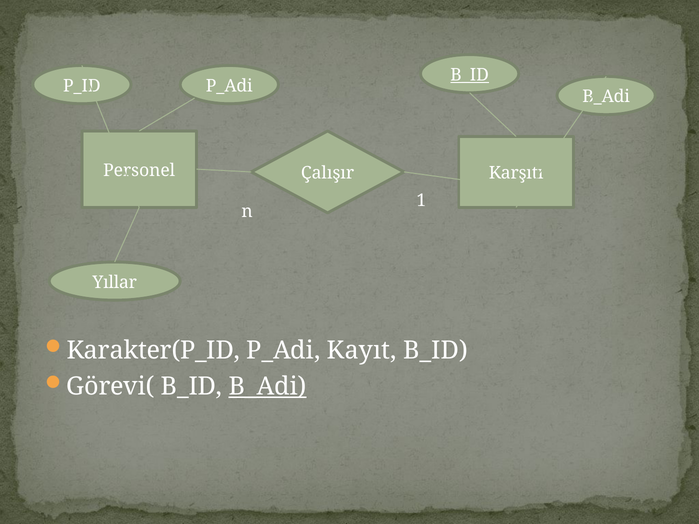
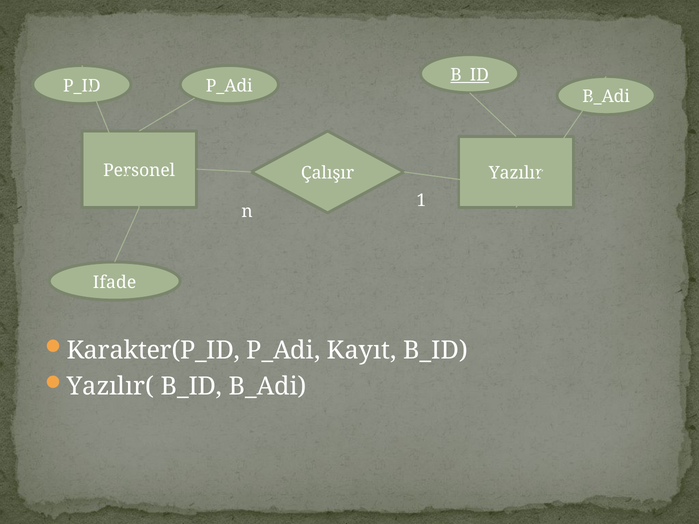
Karşıtı: Karşıtı -> Yazılır (516, 173)
Yıllar: Yıllar -> Ifade (115, 282)
Görevi(: Görevi( -> Yazılır( (110, 387)
B_Adi underline: present -> none (268, 387)
